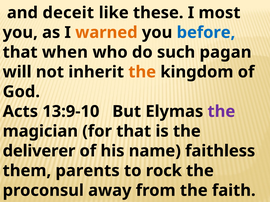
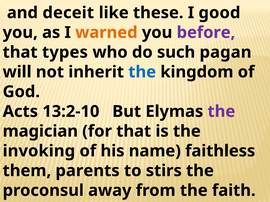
most: most -> good (219, 13)
before colour: blue -> purple (206, 33)
when: when -> types (65, 52)
the colour: orange -> blue (142, 72)
13:9-10: 13:9-10 -> 13:2-10 (71, 112)
deliverer: deliverer -> invoking (39, 151)
rock: rock -> stirs (164, 171)
